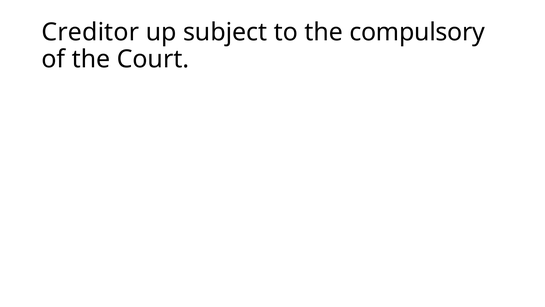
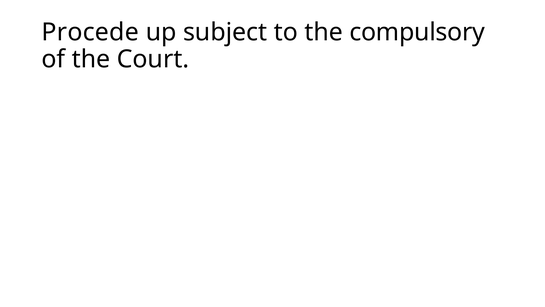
Creditor: Creditor -> Procede (90, 32)
